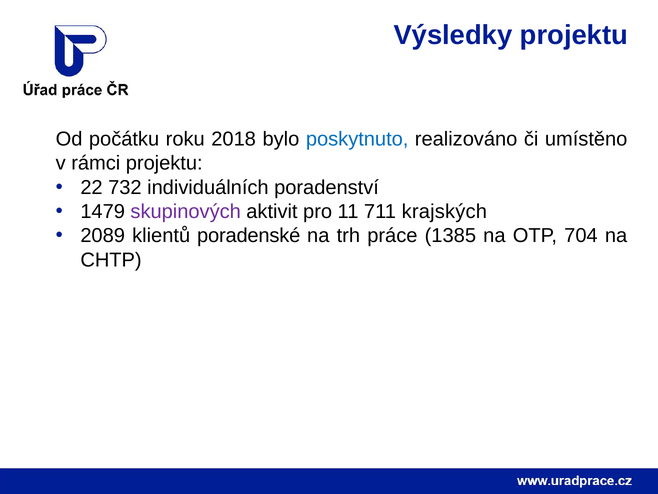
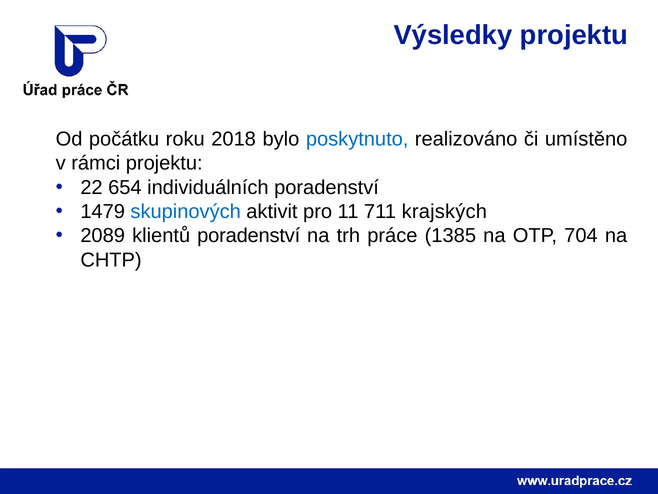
732: 732 -> 654 (125, 187)
skupinových colour: purple -> blue (186, 211)
klientů poradenské: poradenské -> poradenství (249, 236)
